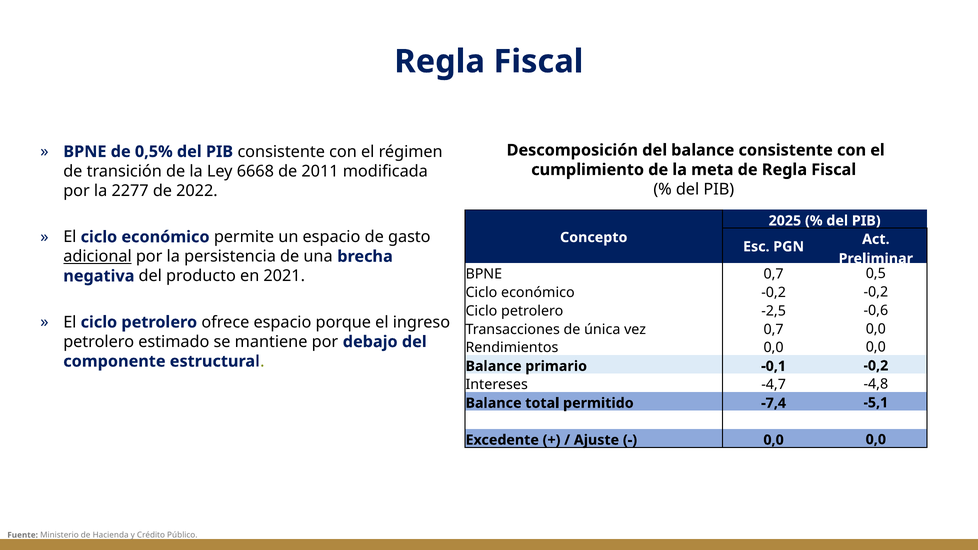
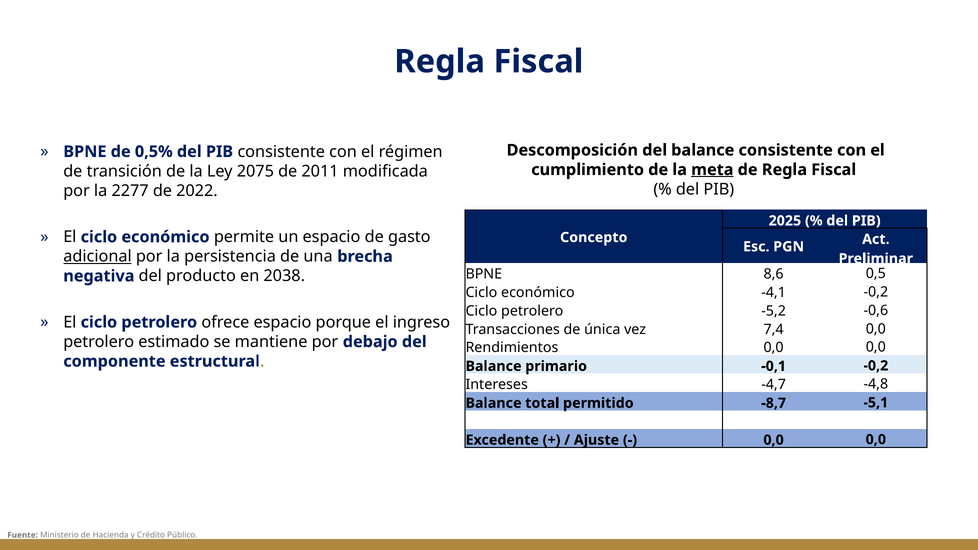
6668: 6668 -> 2075 (255, 171)
meta underline: none -> present (712, 170)
BPNE 0,7: 0,7 -> 8,6 (774, 274)
2021: 2021 -> 2038 (284, 276)
económico -0,2: -0,2 -> -4,1 (774, 292)
-2,5: -2,5 -> -5,2 (774, 311)
vez 0,7: 0,7 -> 7,4 (774, 329)
-7,4: -7,4 -> -8,7 (774, 403)
